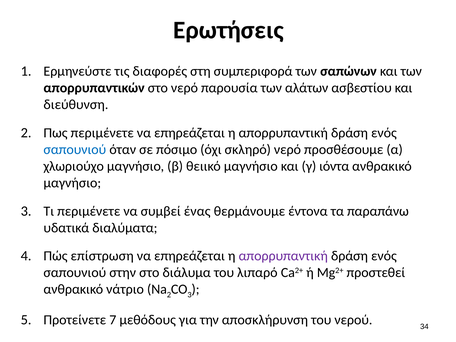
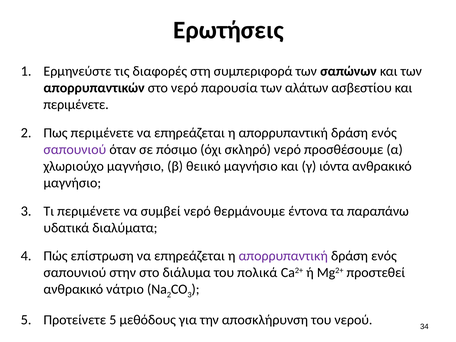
διεύθυνση: διεύθυνση -> περιμένετε (76, 105)
σαπουνιού colour: blue -> purple (75, 150)
συμβεί ένας: ένας -> νερό (197, 211)
λιπαρό: λιπαρό -> πολικά (257, 273)
Προτείνετε 7: 7 -> 5 (113, 320)
